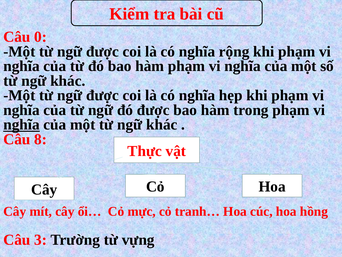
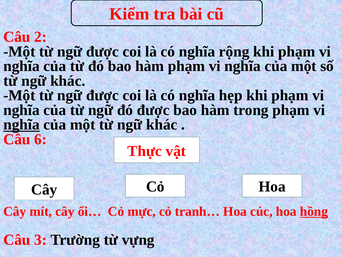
0: 0 -> 2 (40, 37)
8: 8 -> 6 (40, 139)
hồng underline: none -> present (314, 211)
